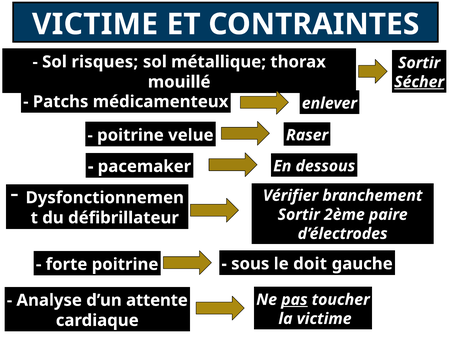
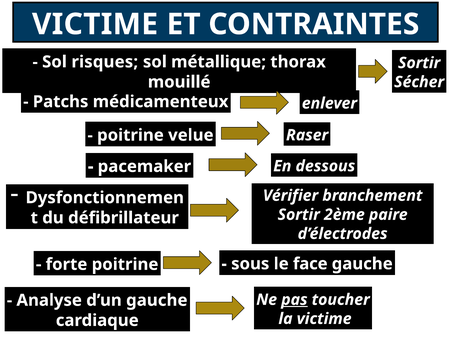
Sécher underline: present -> none (419, 82)
doit: doit -> face (310, 263)
d’un attente: attente -> gauche (157, 300)
